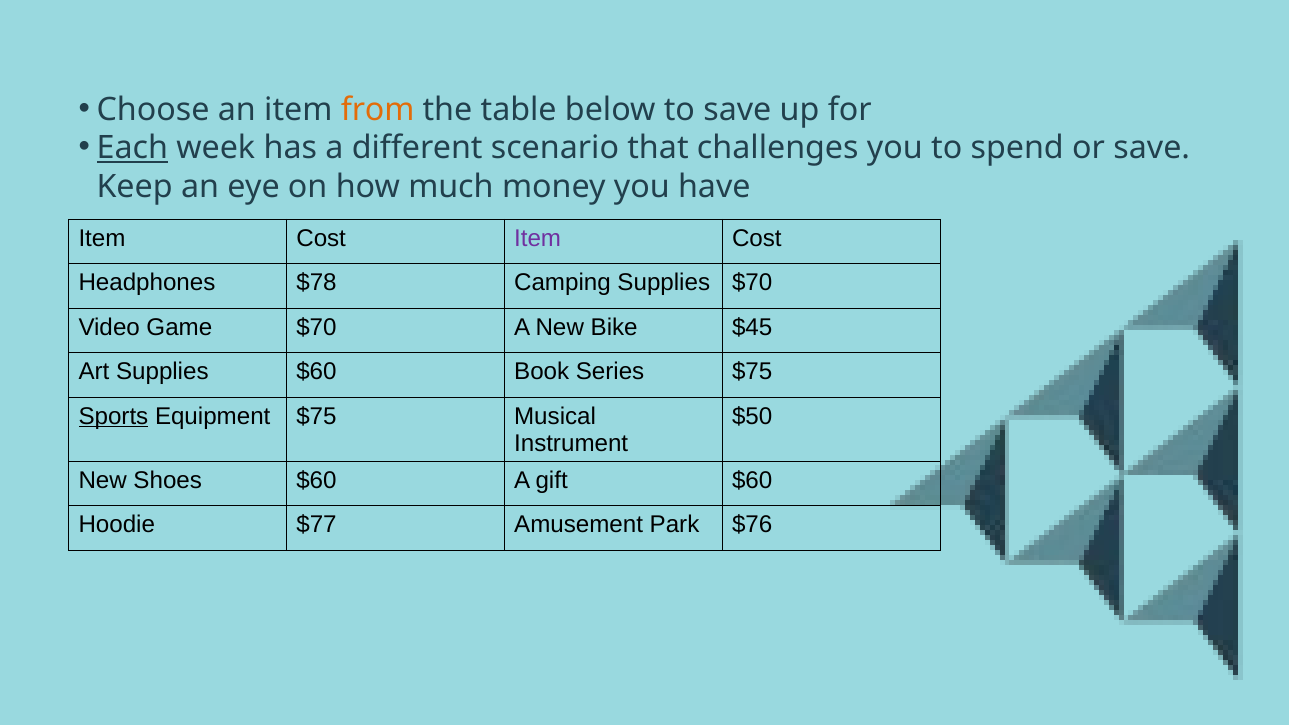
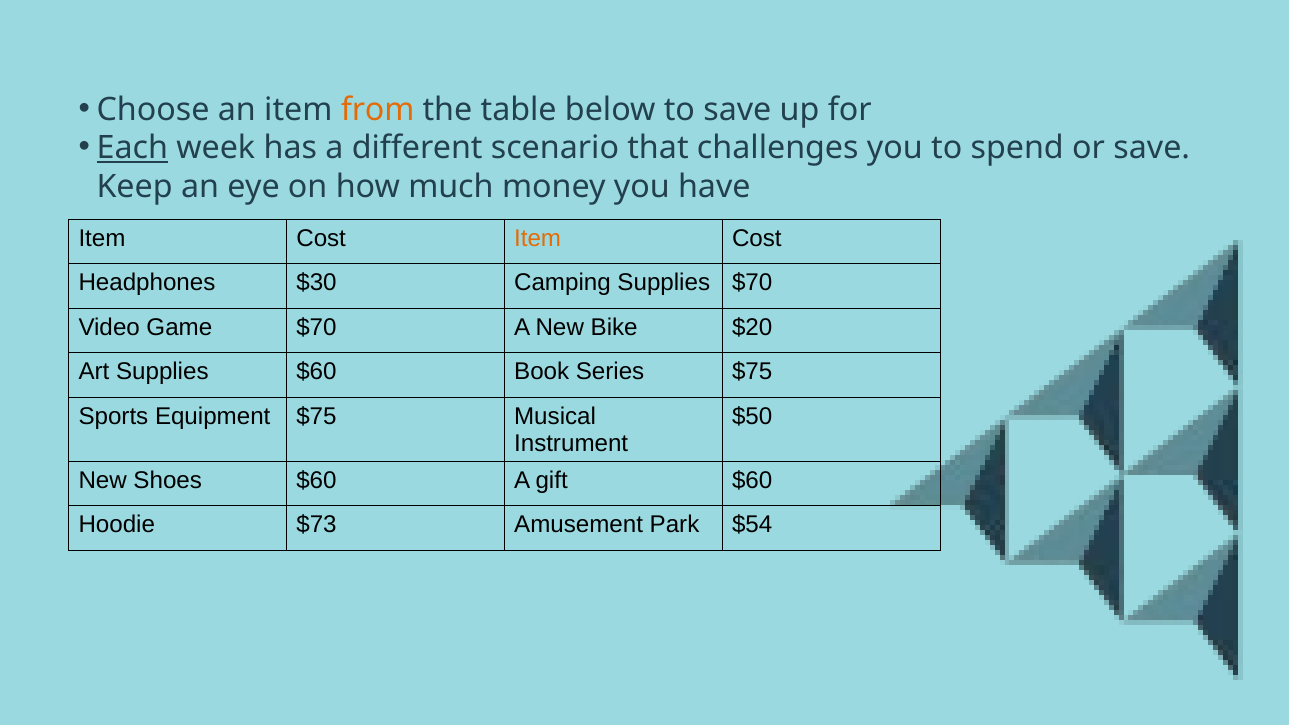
Item colour: purple -> orange (538, 238)
$78: $78 -> $30 (316, 283)
$45: $45 -> $20 (752, 327)
Sports underline: present -> none (113, 416)
$77: $77 -> $73 (316, 525)
$76: $76 -> $54 (752, 525)
